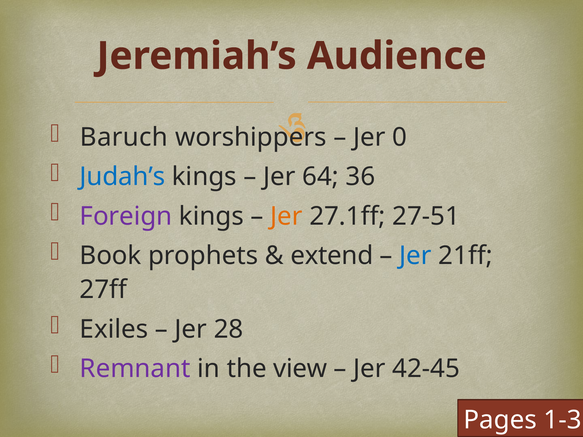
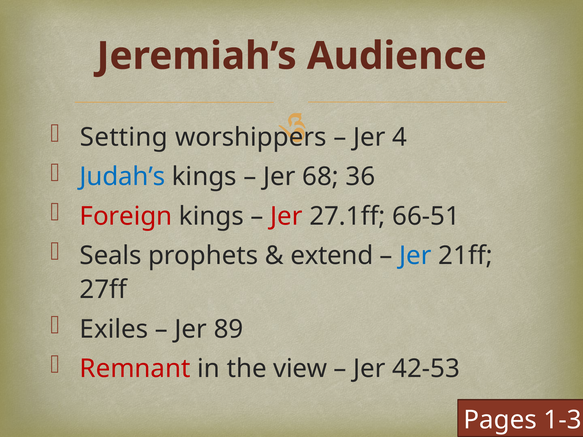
Baruch: Baruch -> Setting (124, 137)
0: 0 -> 4 (400, 137)
64: 64 -> 68 (321, 177)
Foreign colour: purple -> red (126, 216)
Jer colour: orange -> red (286, 216)
27-51: 27-51 -> 66-51 (426, 216)
Book: Book -> Seals (111, 256)
28: 28 -> 89 (228, 329)
Remnant colour: purple -> red (135, 369)
42-45: 42-45 -> 42-53 (426, 369)
